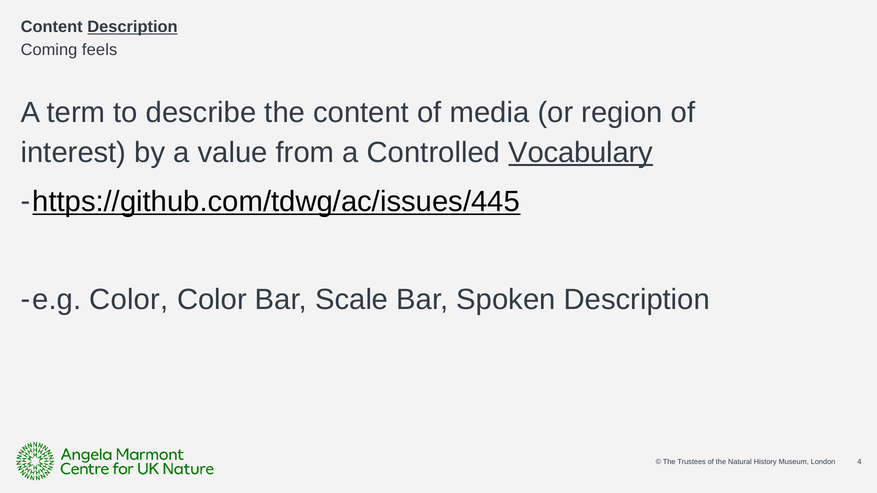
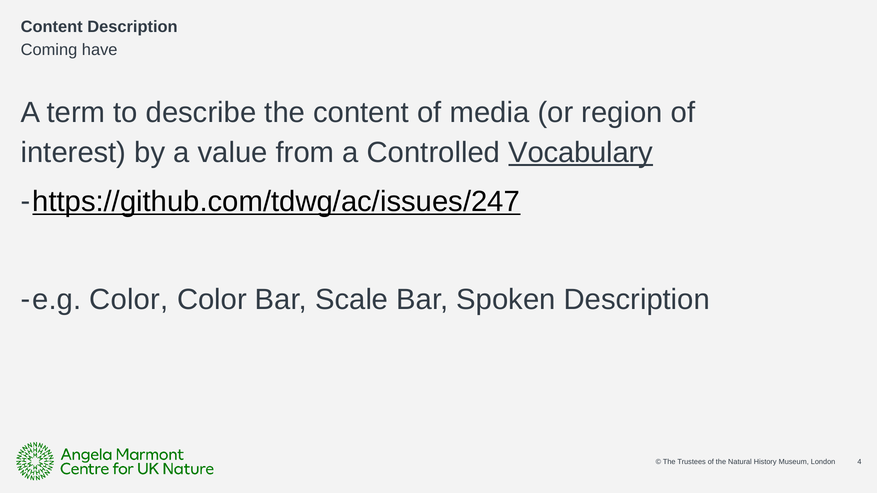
Description underline: present -> none (132, 27)
feels: feels -> have (100, 50)
https://github.com/tdwg/ac/issues/445: https://github.com/tdwg/ac/issues/445 -> https://github.com/tdwg/ac/issues/247 (276, 202)
